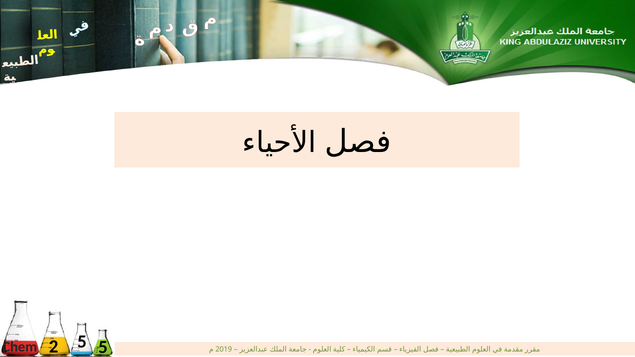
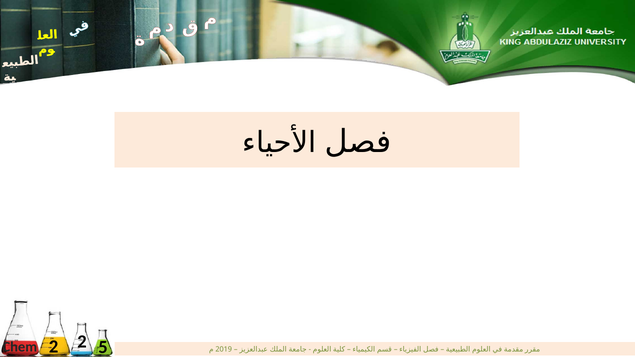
5: 5 -> 2 (82, 342)
